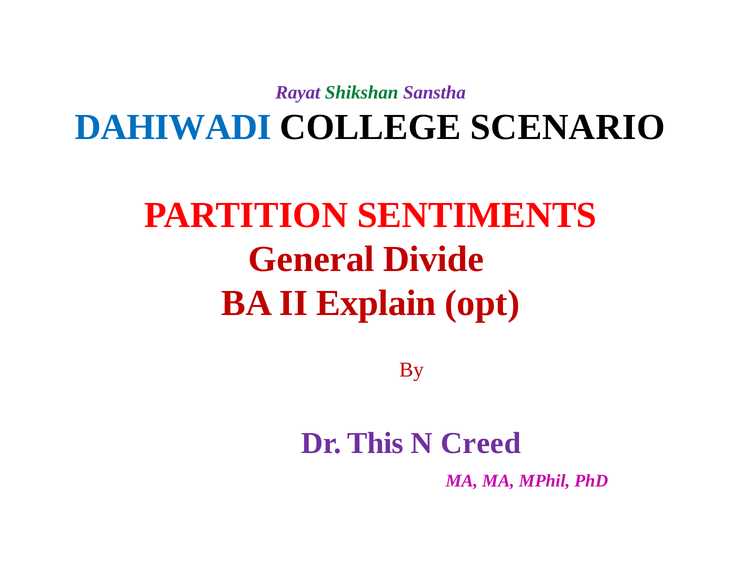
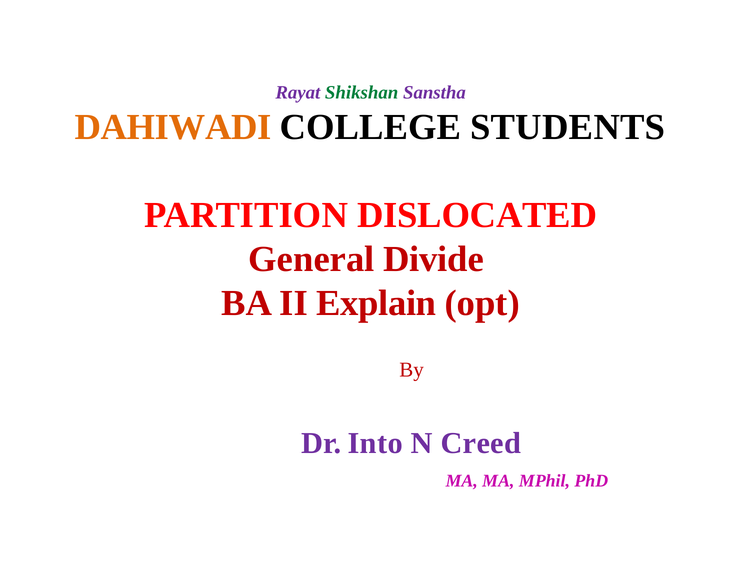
DAHIWADI colour: blue -> orange (173, 127)
SCENARIO: SCENARIO -> STUDENTS (568, 127)
SENTIMENTS: SENTIMENTS -> DISLOCATED (477, 215)
This: This -> Into (375, 443)
